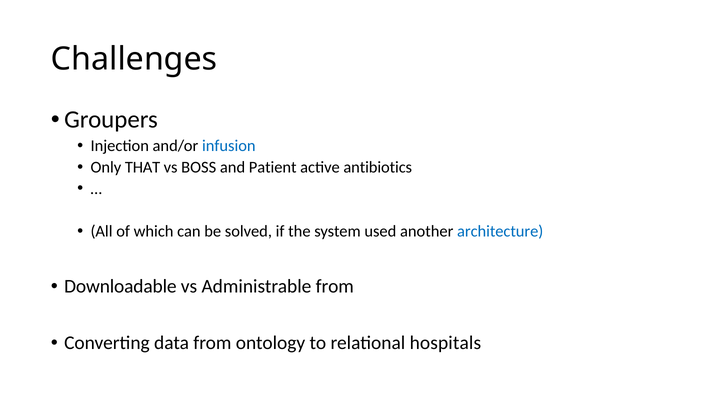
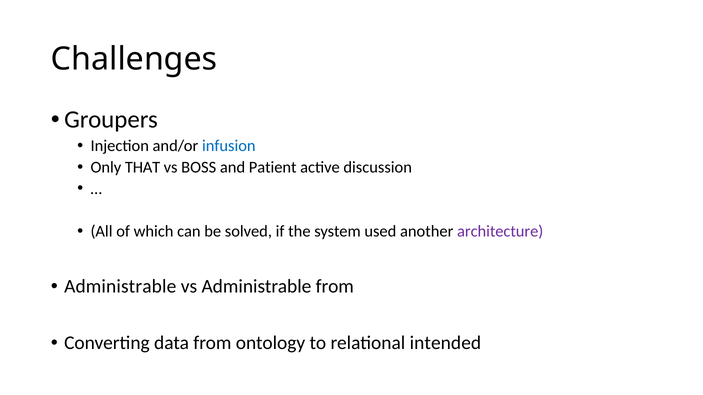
antibiotics: antibiotics -> discussion (378, 167)
architecture colour: blue -> purple (500, 232)
Downloadable: Downloadable -> Administrable (120, 287)
hospitals: hospitals -> intended (445, 343)
